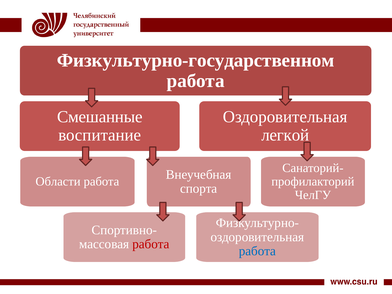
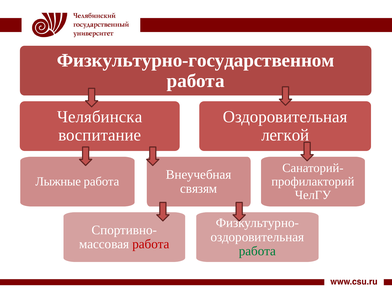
Смешанные: Смешанные -> Челябинска (100, 117)
Области: Области -> Лыжные (58, 182)
спорта: спорта -> связям (199, 189)
работа colour: blue -> green (257, 251)
